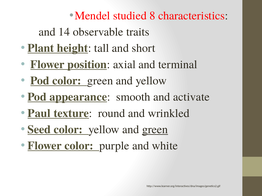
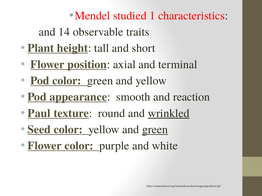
8: 8 -> 1 (152, 16)
activate: activate -> reaction (191, 97)
wrinkled underline: none -> present (169, 114)
